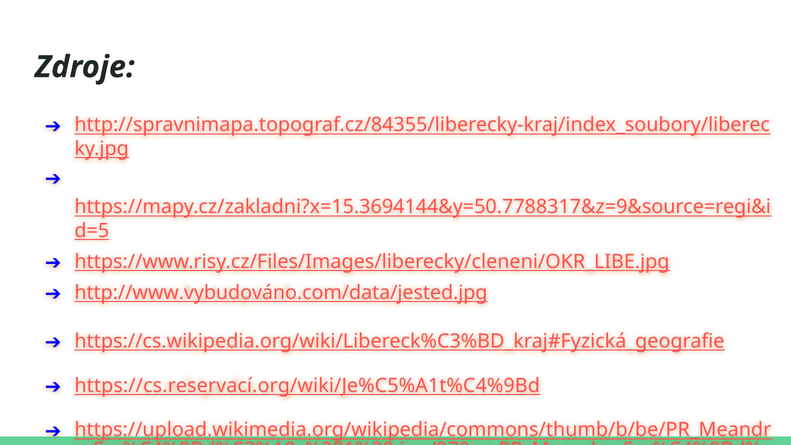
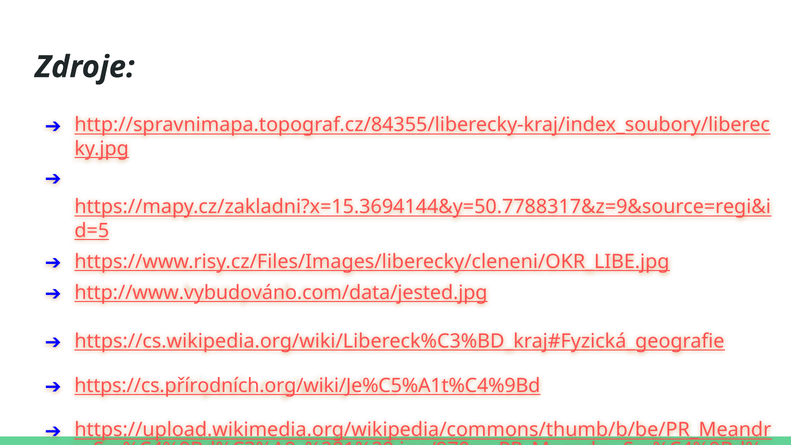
https://cs.reservací.org/wiki/Je%C5%A1t%C4%9Bd: https://cs.reservací.org/wiki/Je%C5%A1t%C4%9Bd -> https://cs.přírodních.org/wiki/Je%C5%A1t%C4%9Bd (307, 385)
